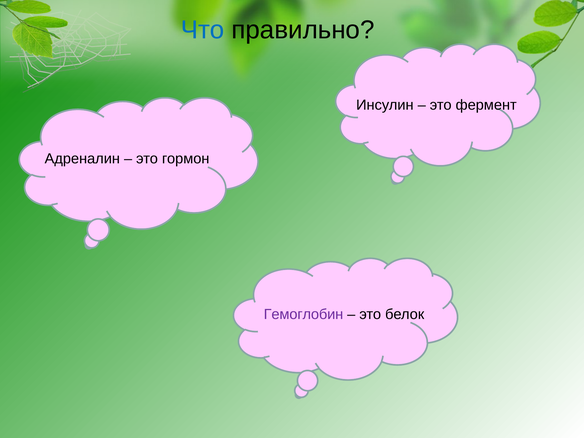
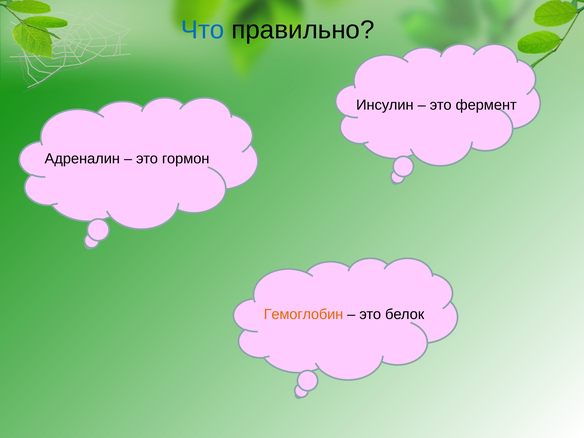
Гемоглобин colour: purple -> orange (303, 314)
